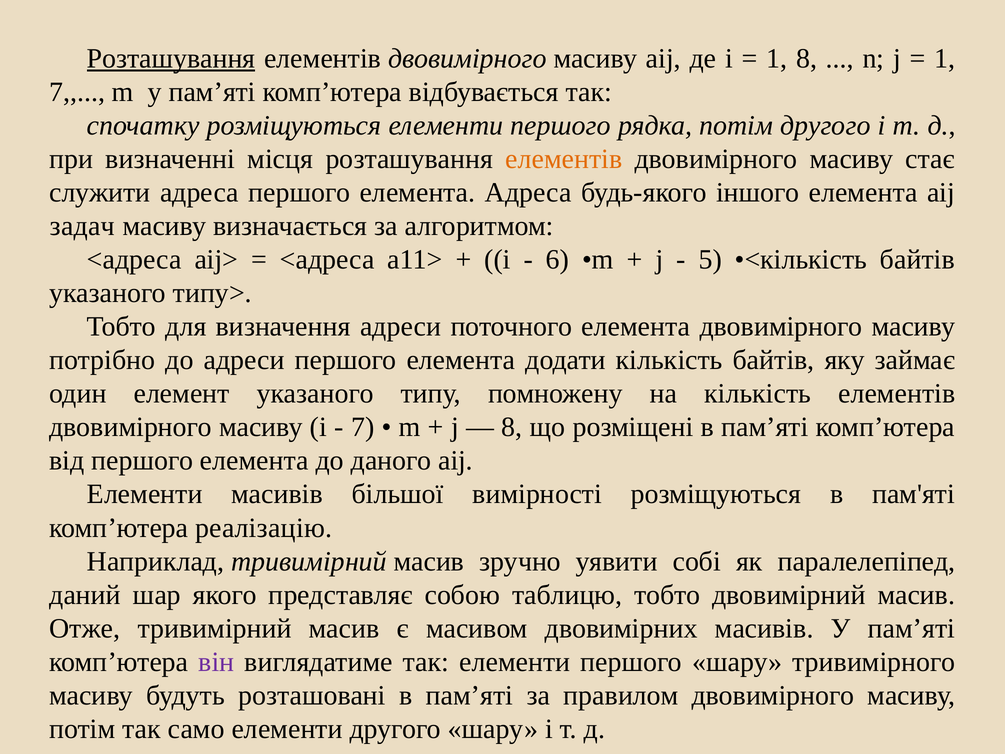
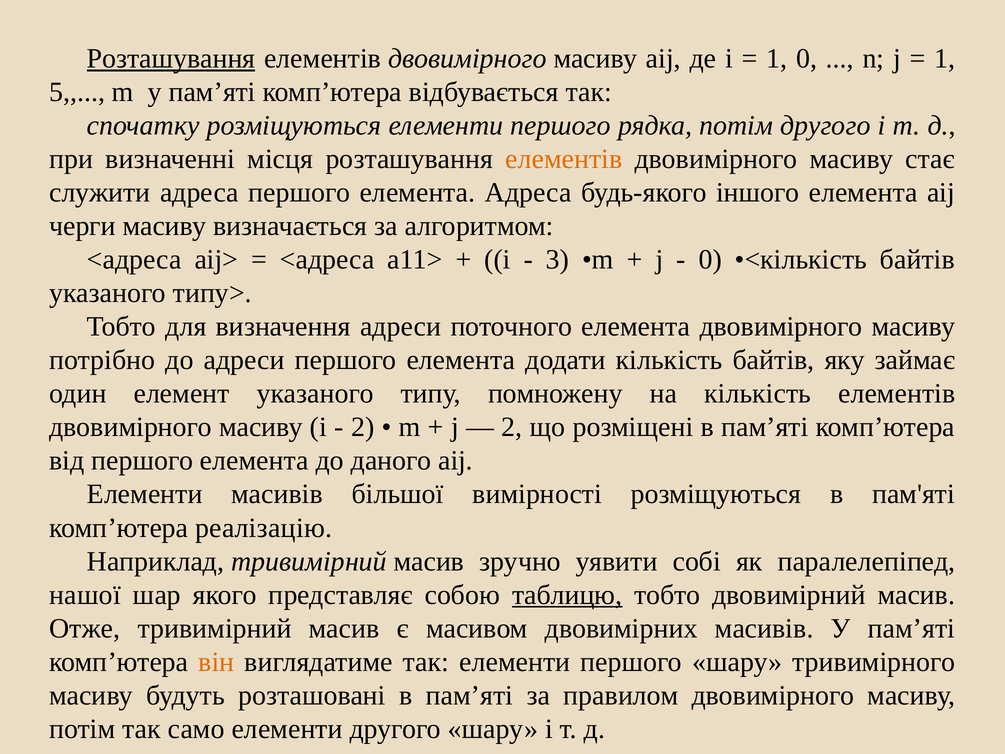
1 8: 8 -> 0 (807, 58)
7: 7 -> 5 (77, 92)
задач: задач -> черги (82, 226)
6: 6 -> 3 (558, 260)
5: 5 -> 0 (710, 260)
7: 7 -> 2 (363, 427)
8: 8 -> 2 (512, 427)
даний: даний -> нашої (85, 595)
таблицю underline: none -> present (567, 595)
він colour: purple -> orange (216, 662)
